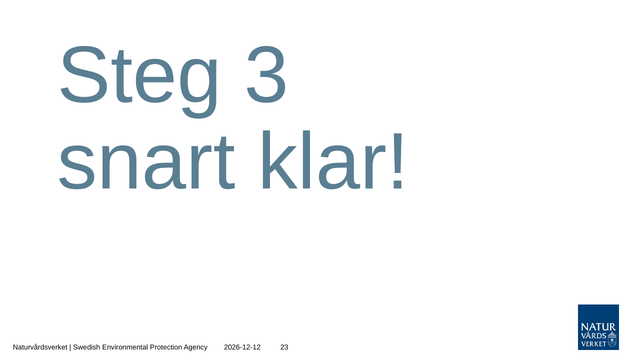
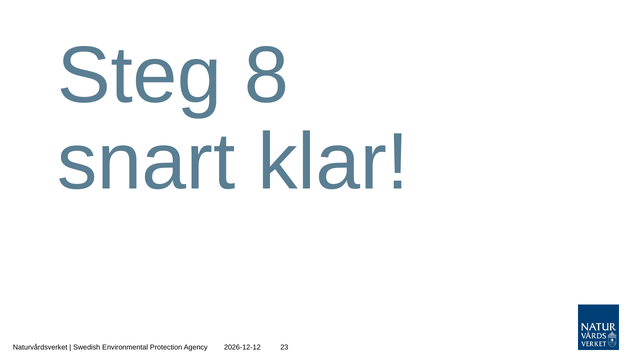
3: 3 -> 8 (267, 76)
